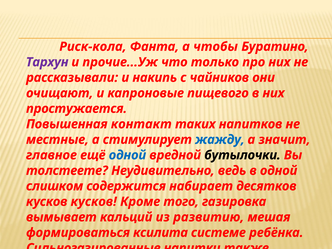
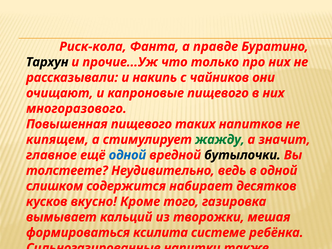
чтобы: чтобы -> правде (216, 47)
Тархун colour: purple -> black (47, 62)
простужается: простужается -> многоразового (76, 109)
Повышенная контакт: контакт -> пищевого (141, 124)
местные: местные -> кипящем (57, 140)
жажду colour: blue -> green (220, 140)
кусков кусков: кусков -> вкусно (94, 202)
развитию: развитию -> творожки (209, 217)
